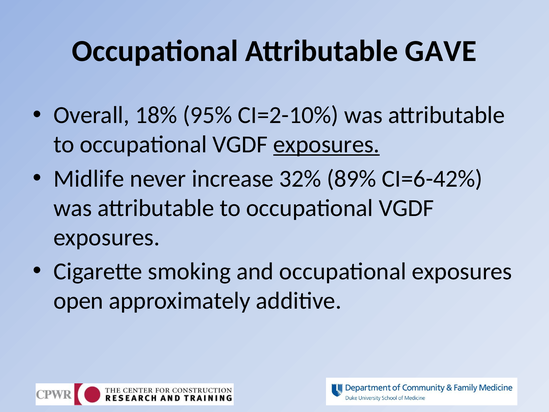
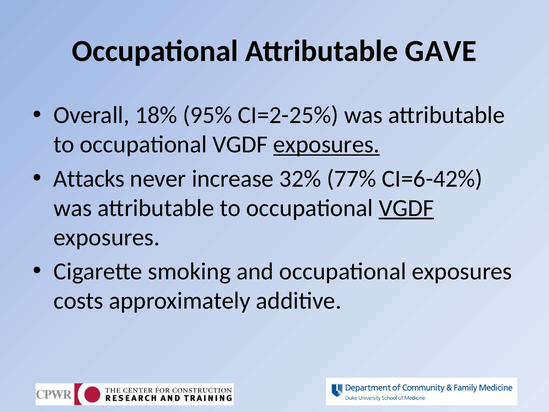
CI=2-10%: CI=2-10% -> CI=2-25% (288, 115)
Midlife: Midlife -> Attacks (89, 179)
89%: 89% -> 77% (352, 179)
VGDF underline: none -> present (406, 208)
open: open -> costs (78, 301)
